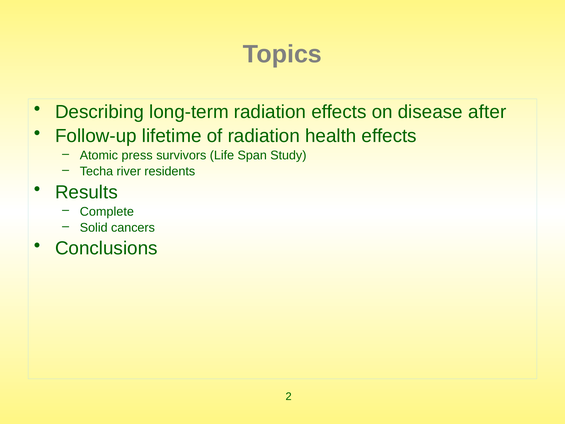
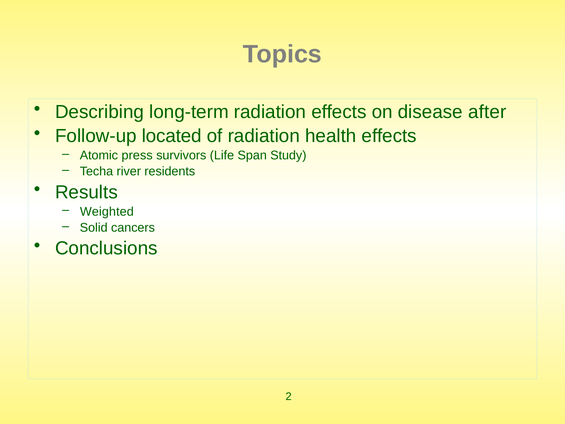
lifetime: lifetime -> located (172, 136)
Complete: Complete -> Weighted (107, 212)
